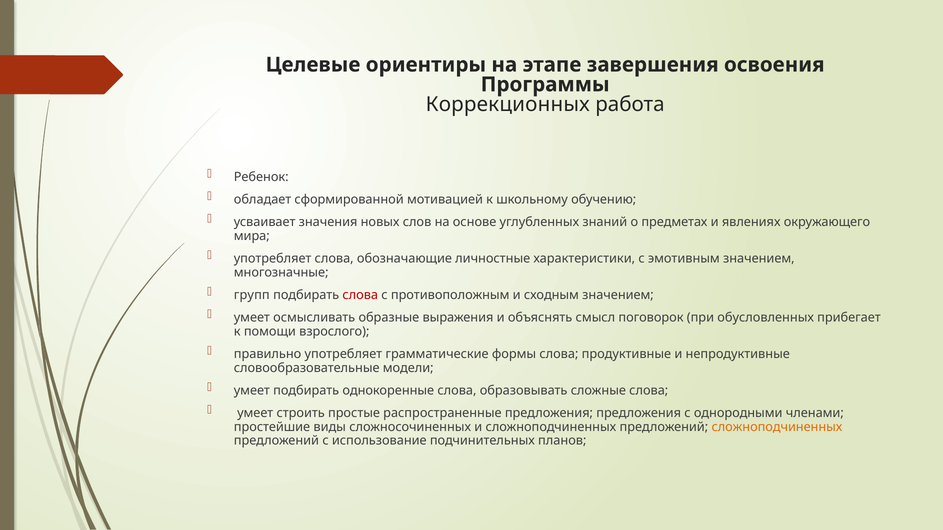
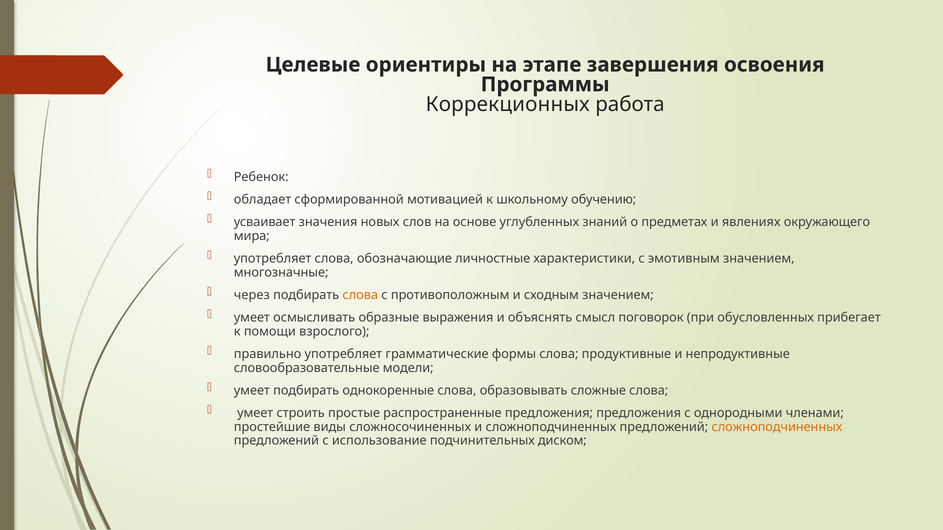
групп: групп -> через (252, 295)
слова colour: red -> orange (360, 295)
планов: планов -> диском (562, 441)
